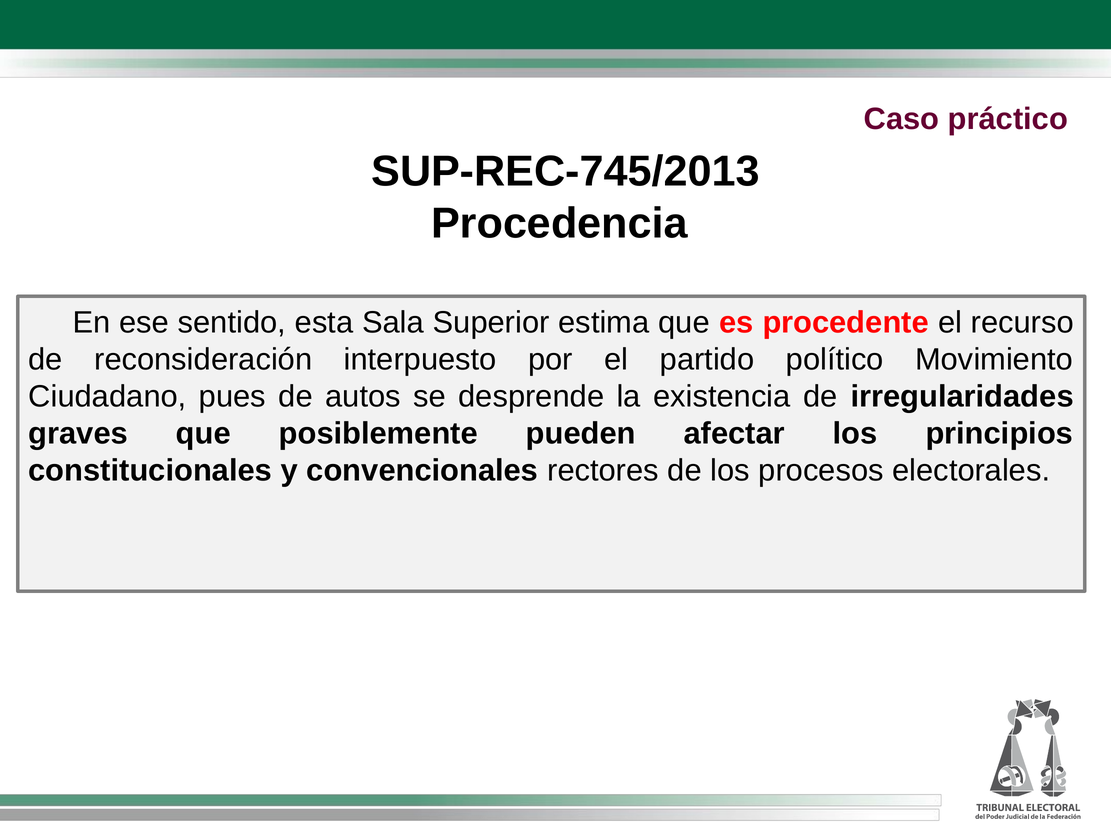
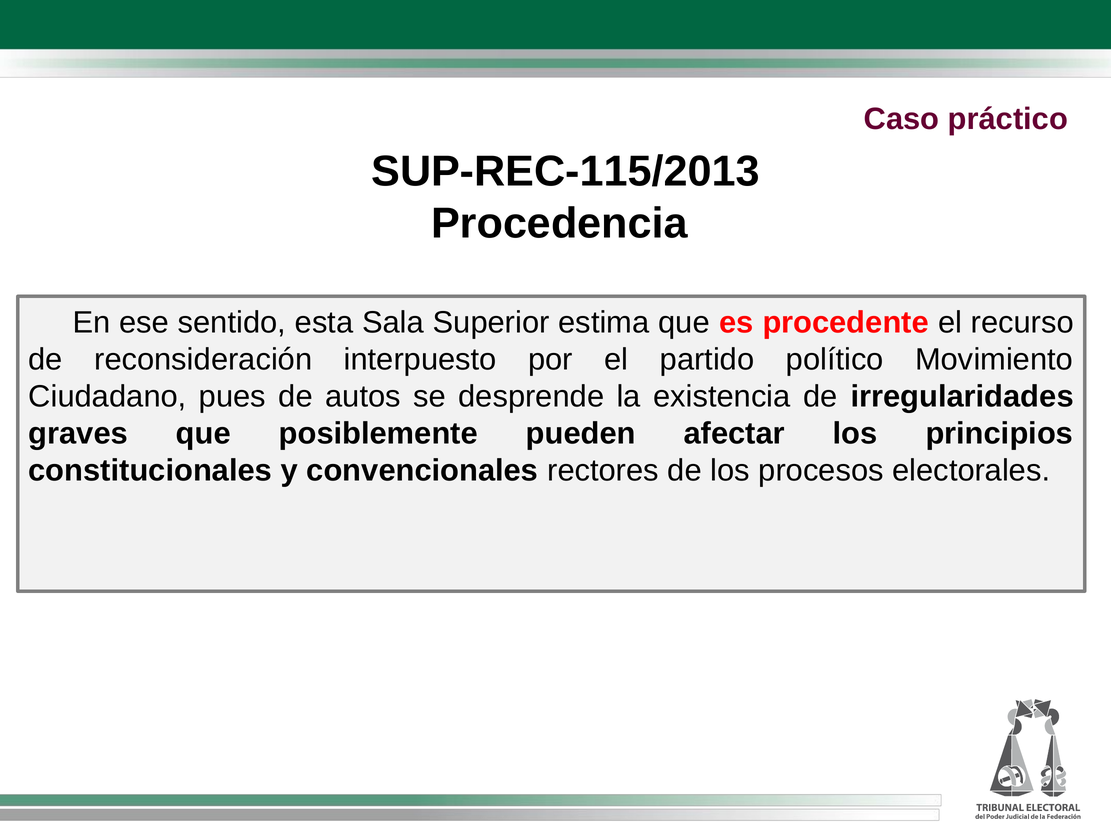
SUP-REC-745/2013: SUP-REC-745/2013 -> SUP-REC-115/2013 (565, 172)
